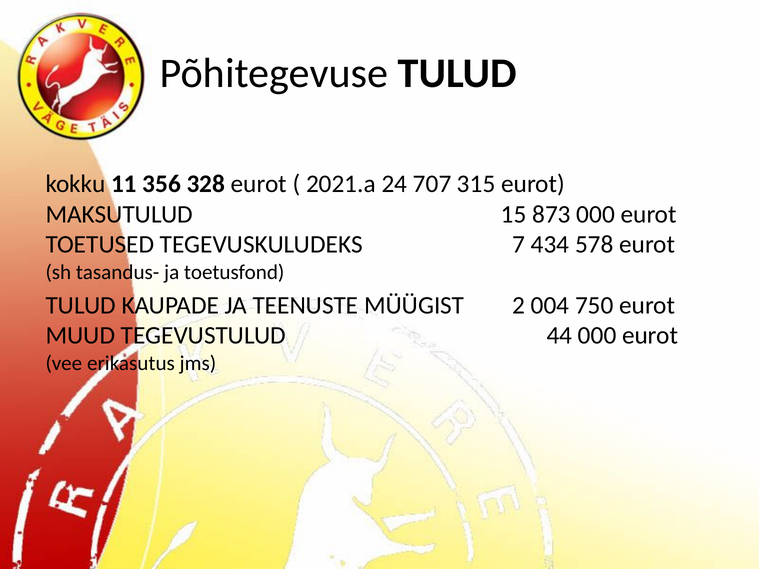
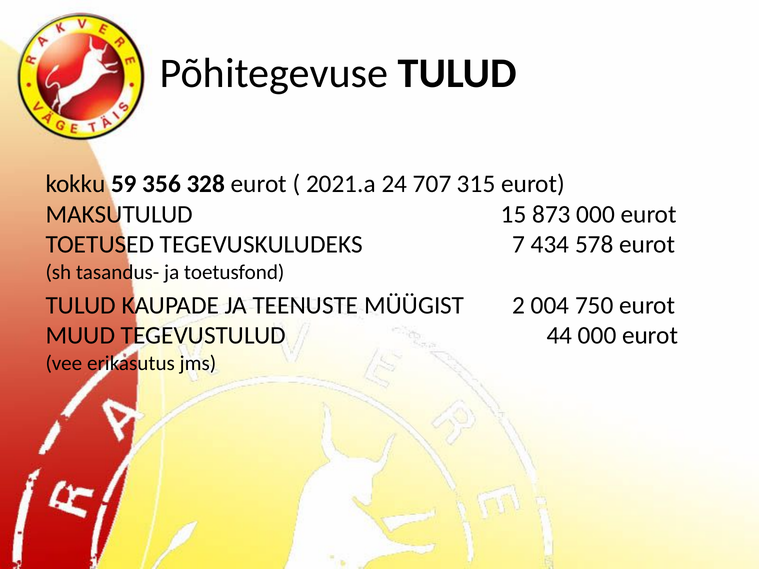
11: 11 -> 59 (124, 184)
